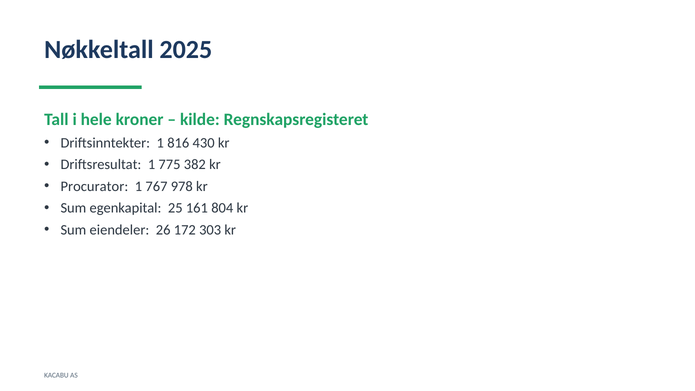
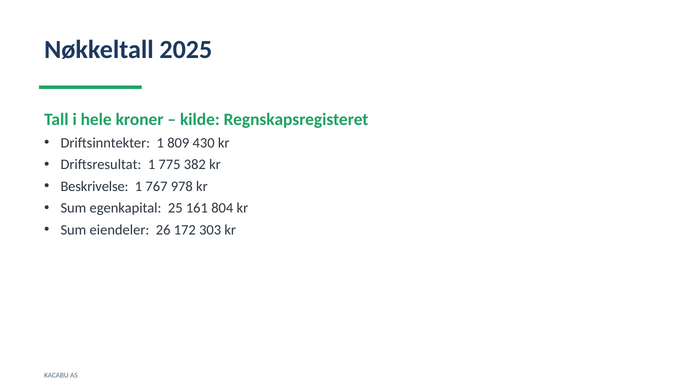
816: 816 -> 809 (178, 143)
Procurator: Procurator -> Beskrivelse (94, 186)
